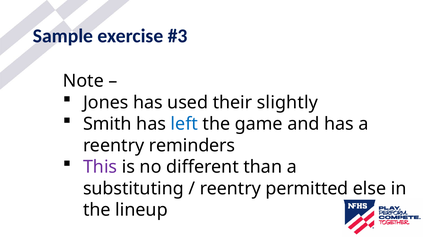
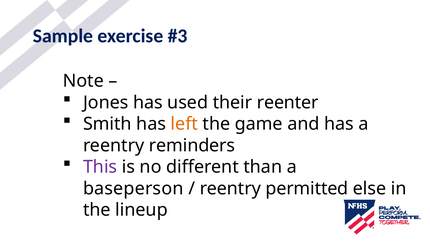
slightly: slightly -> reenter (288, 102)
left colour: blue -> orange (184, 124)
substituting: substituting -> baseperson (133, 188)
